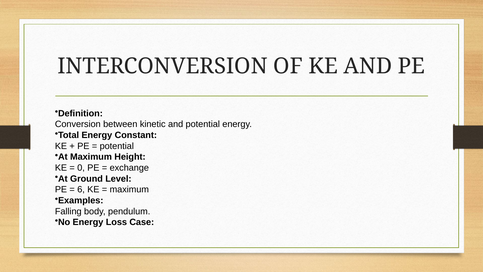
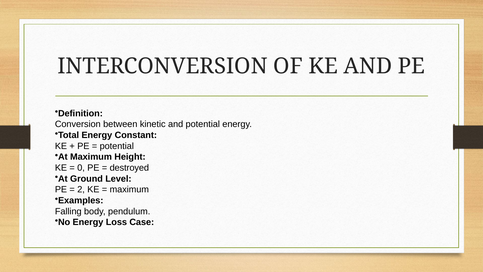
exchange: exchange -> destroyed (129, 168)
6: 6 -> 2 (81, 189)
